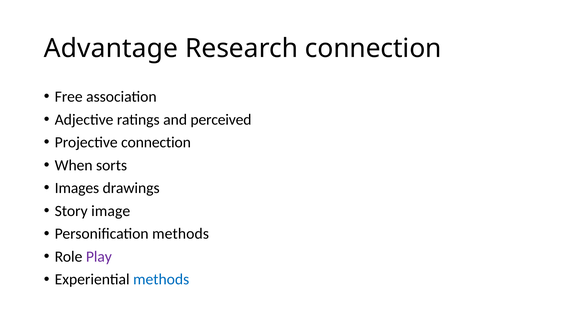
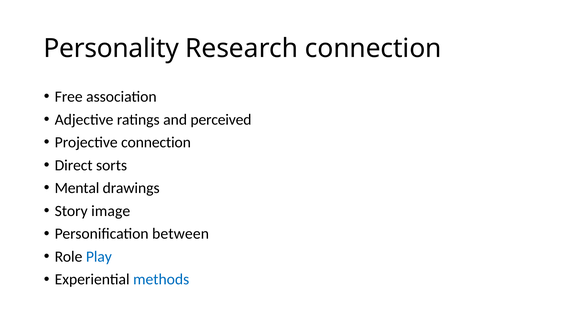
Advantage: Advantage -> Personality (111, 48)
When: When -> Direct (74, 165)
Images: Images -> Mental (77, 188)
Personification methods: methods -> between (181, 234)
Play colour: purple -> blue (99, 257)
